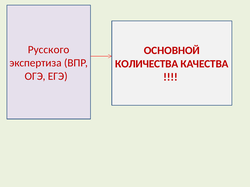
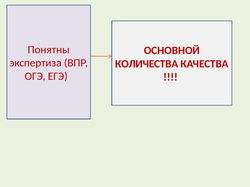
Русского: Русского -> Понятны (49, 50)
